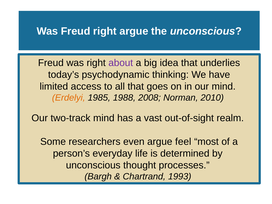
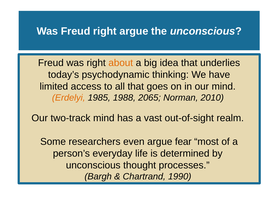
about colour: purple -> orange (121, 63)
2008: 2008 -> 2065 (149, 98)
feel: feel -> fear (183, 142)
1993: 1993 -> 1990 (180, 177)
